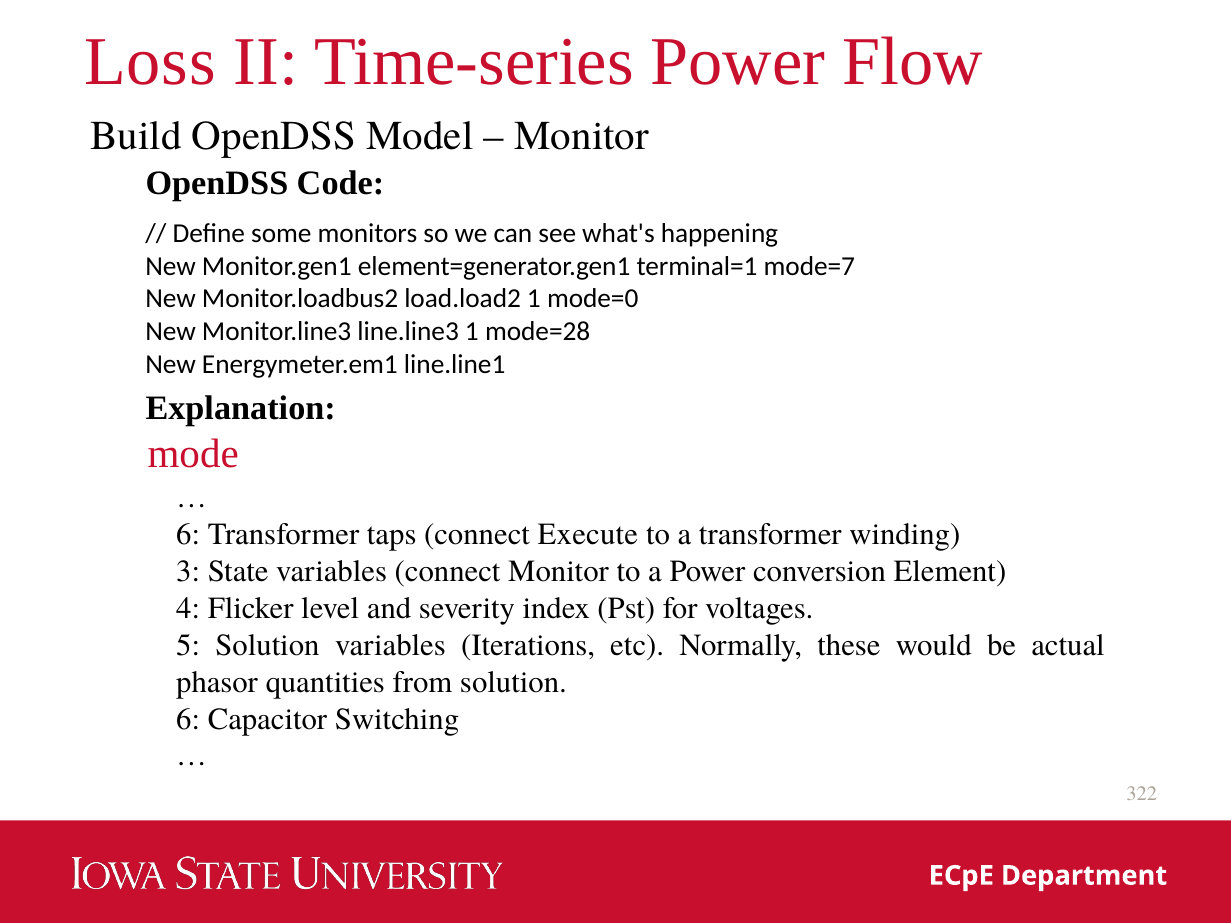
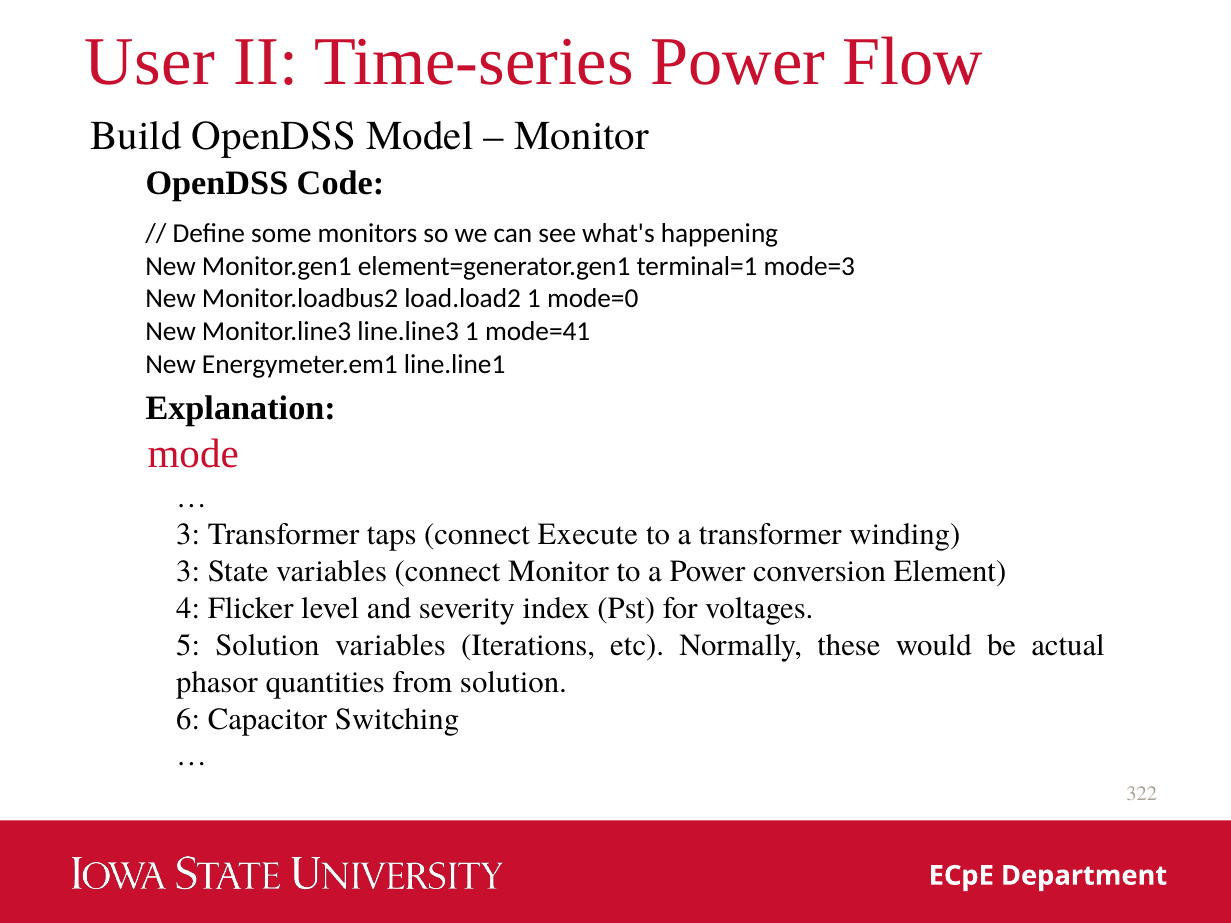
Loss: Loss -> User (150, 62)
mode=7: mode=7 -> mode=3 (809, 266)
mode=28: mode=28 -> mode=41 (538, 332)
6: 6 -> 3 (188, 534)
